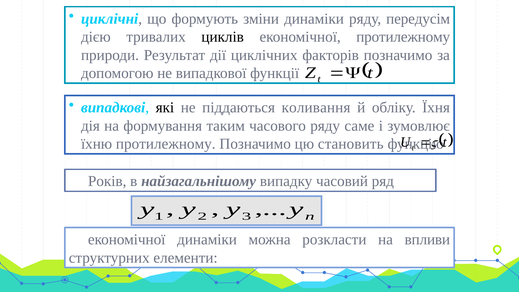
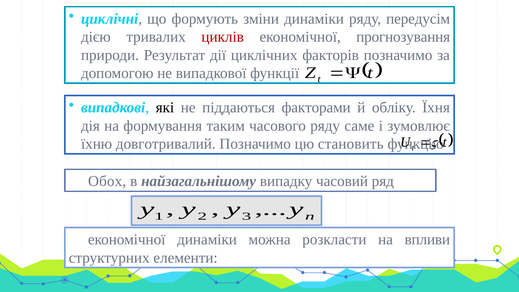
циклів colour: black -> red (223, 37)
економічної протилежному: протилежному -> прогнозування (403, 37)
коливання: коливання -> факторами (316, 108)
їхню протилежному: протилежному -> довготривалий (166, 144)
Років: Років -> Обох (107, 181)
